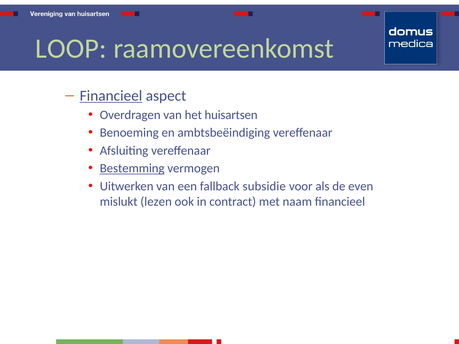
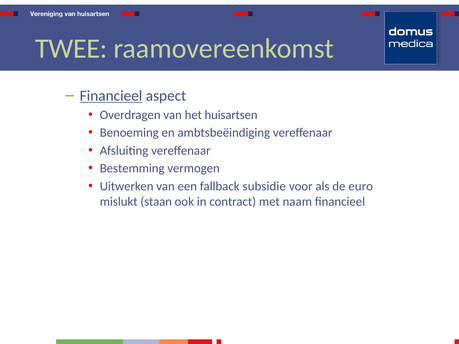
LOOP: LOOP -> TWEE (71, 49)
Bestemming underline: present -> none (132, 169)
even: even -> euro (361, 186)
lezen: lezen -> staan (156, 202)
